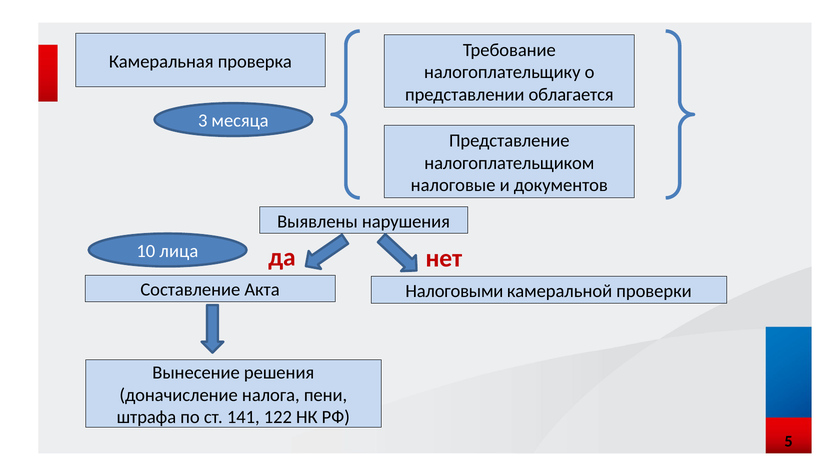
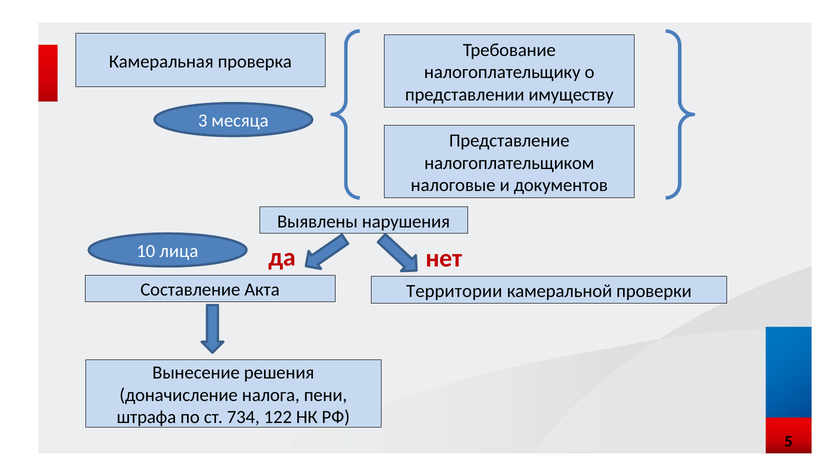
облагается: облагается -> имуществу (571, 95)
Налоговыми: Налоговыми -> Территории (454, 291)
141: 141 -> 734 (243, 417)
